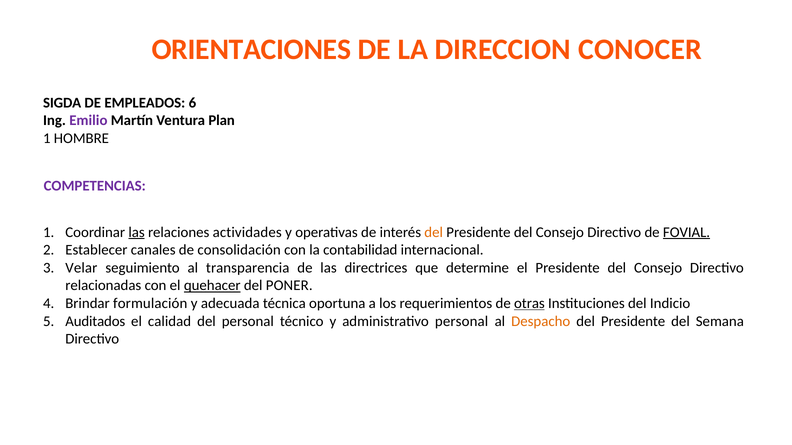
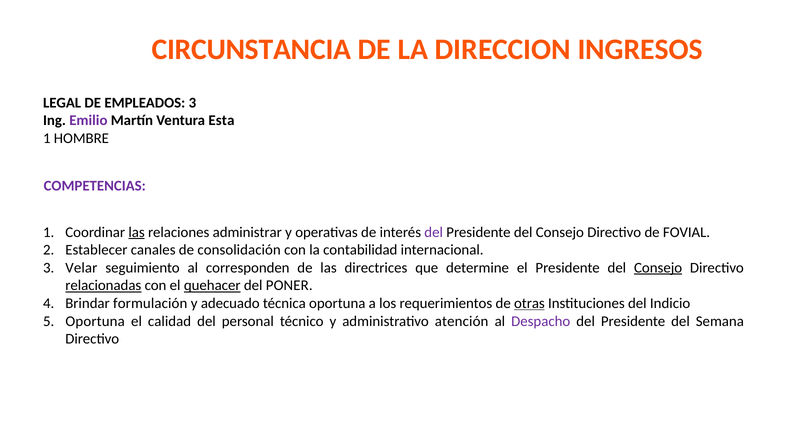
ORIENTACIONES: ORIENTACIONES -> CIRCUNSTANCIA (251, 50)
CONOCER: CONOCER -> INGRESOS (640, 50)
SIGDA: SIGDA -> LEGAL (62, 103)
EMPLEADOS 6: 6 -> 3 (192, 103)
Plan: Plan -> Esta (221, 121)
actividades: actividades -> administrar (247, 232)
del colour: orange -> purple (434, 232)
FOVIAL underline: present -> none (687, 232)
transparencia: transparencia -> corresponden (248, 268)
Consejo underline: none -> present (658, 268)
relacionadas underline: none -> present (103, 286)
adecuada: adecuada -> adecuado (230, 304)
Auditados: Auditados -> Oportuna (95, 322)
administrativo personal: personal -> atención (462, 322)
Despacho colour: orange -> purple (541, 322)
